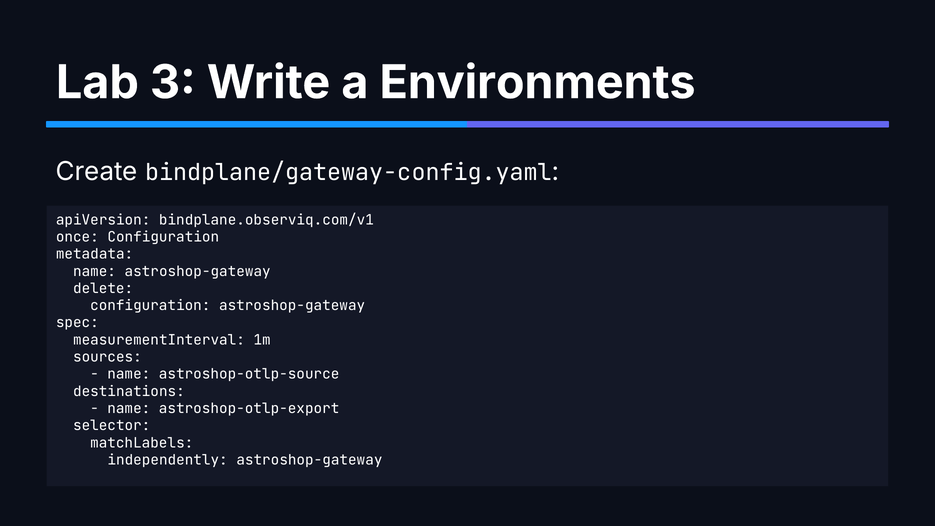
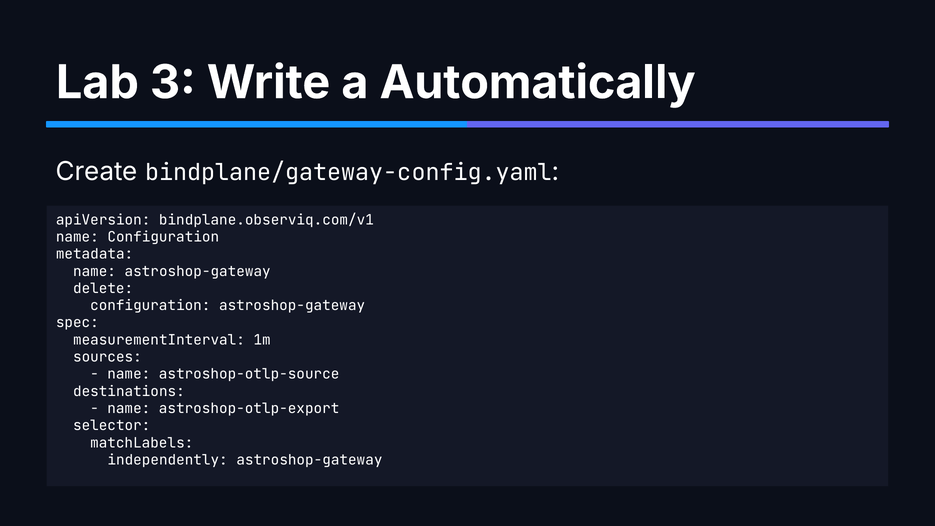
Environments: Environments -> Automatically (538, 83)
once: once -> name (77, 237)
